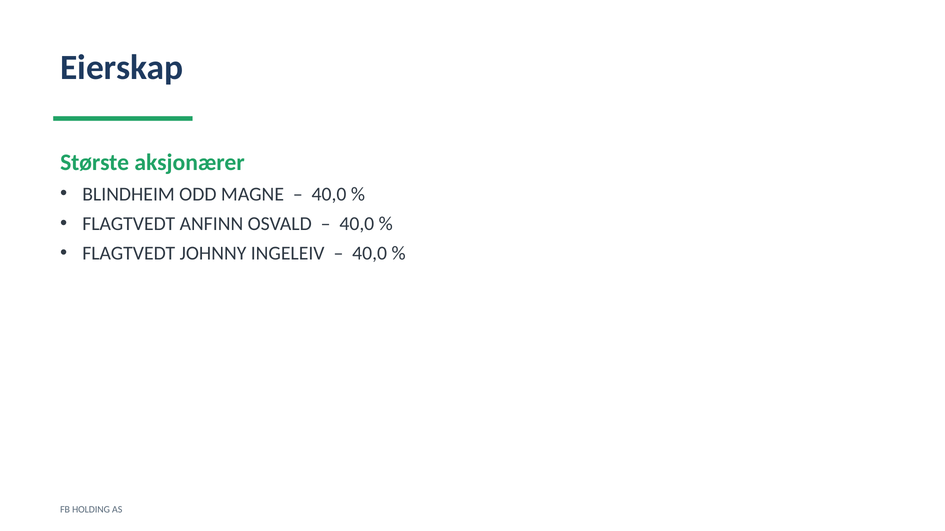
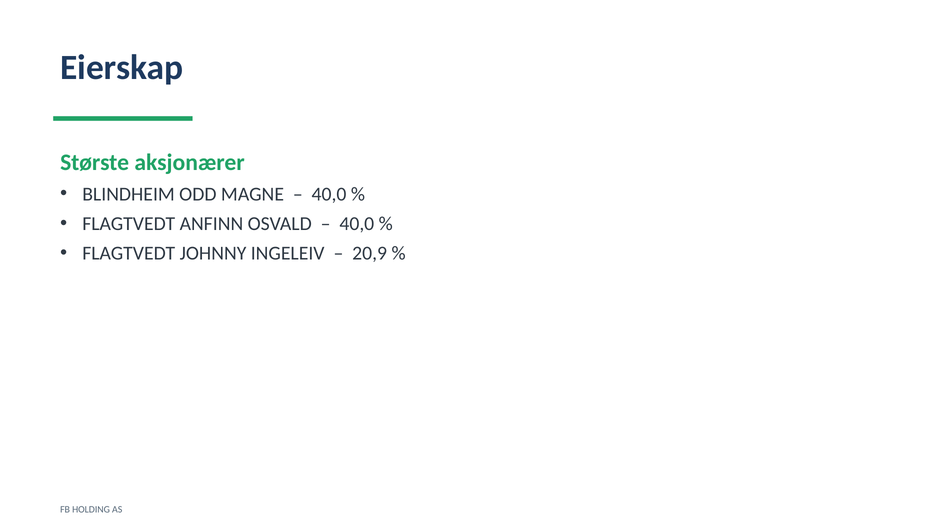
40,0: 40,0 -> 20,9 (370, 253)
